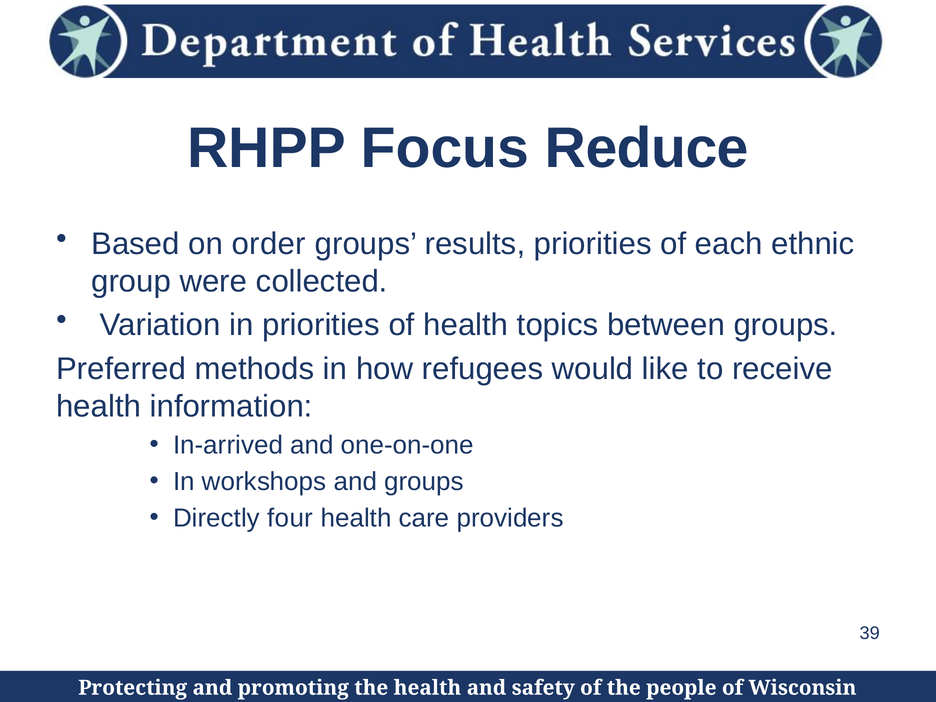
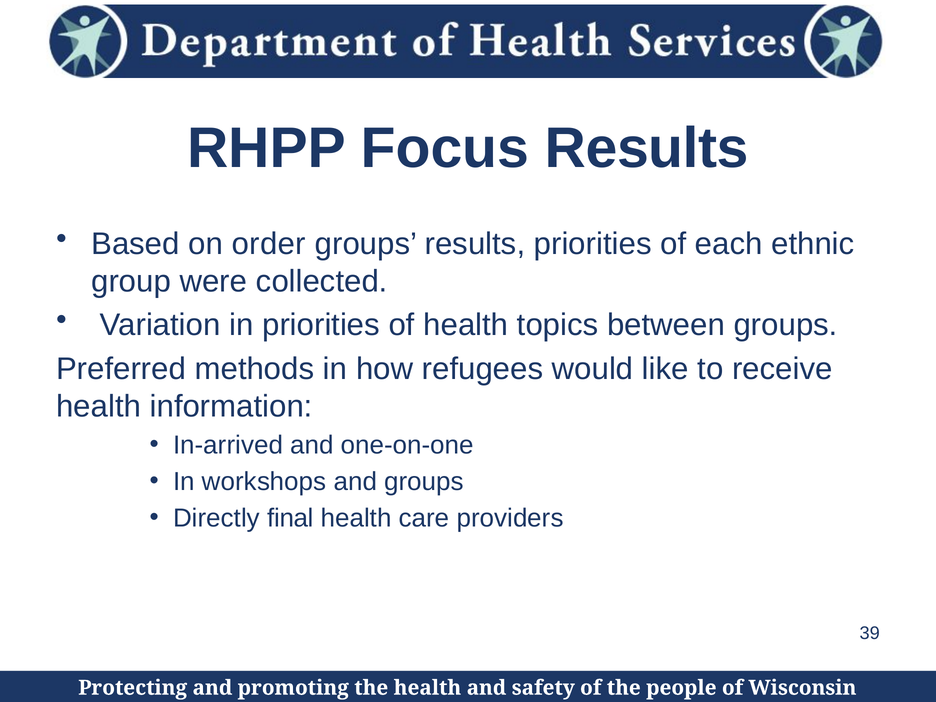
Focus Reduce: Reduce -> Results (647, 148)
four: four -> final (290, 518)
